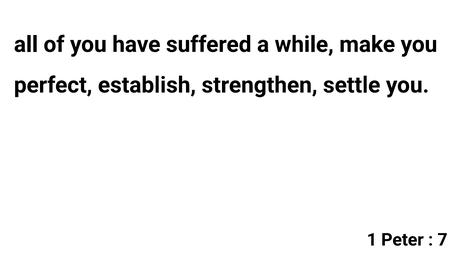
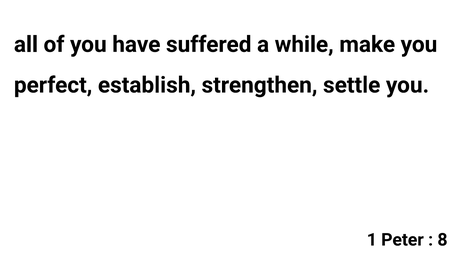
7: 7 -> 8 (442, 240)
